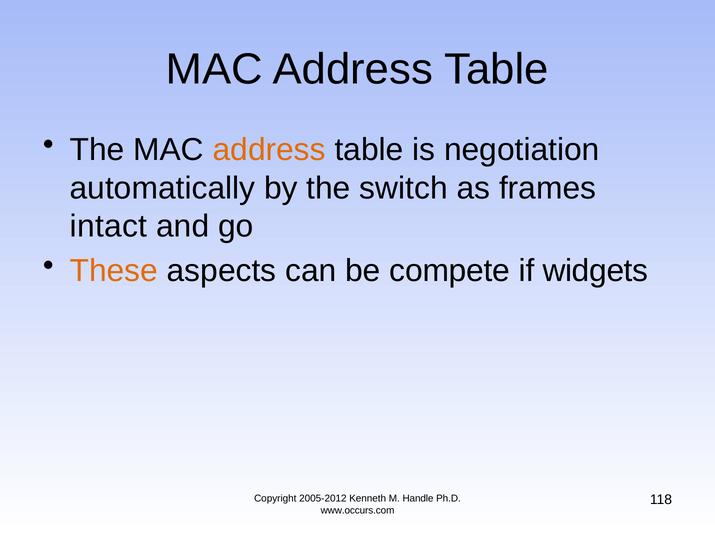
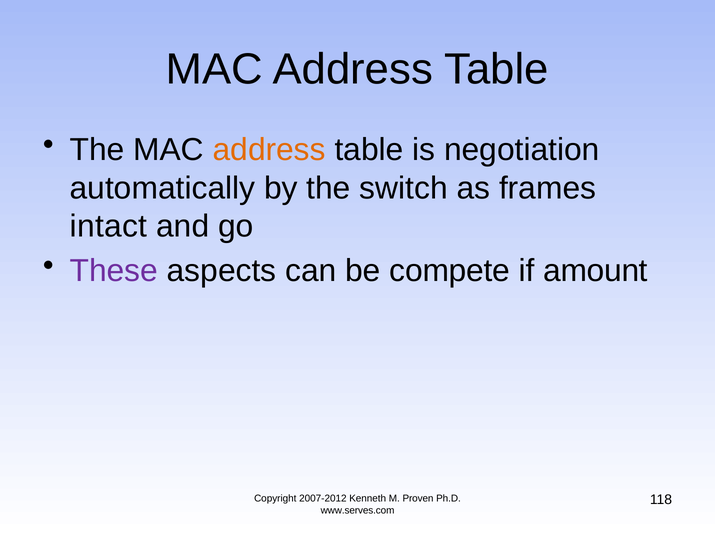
These colour: orange -> purple (114, 271)
widgets: widgets -> amount (595, 271)
2005-2012: 2005-2012 -> 2007-2012 (323, 499)
Handle: Handle -> Proven (418, 499)
www.occurs.com: www.occurs.com -> www.serves.com (358, 511)
